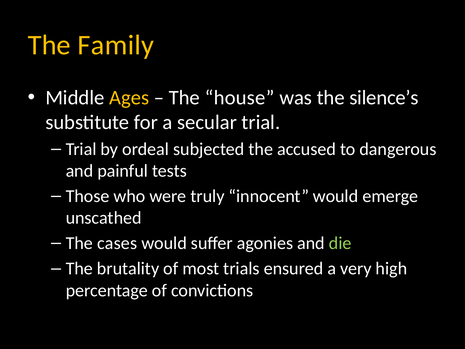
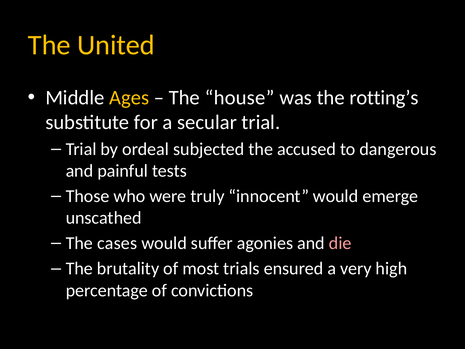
Family: Family -> United (116, 45)
silence’s: silence’s -> rotting’s (384, 98)
die colour: light green -> pink (340, 243)
